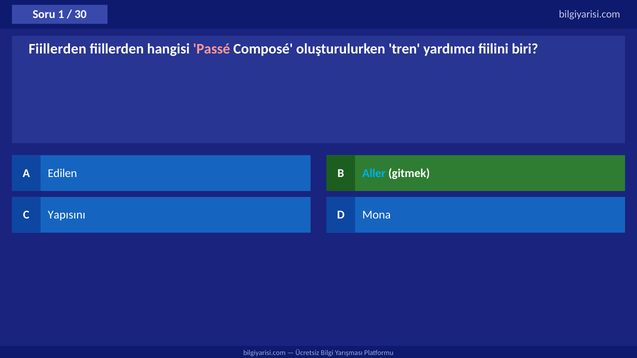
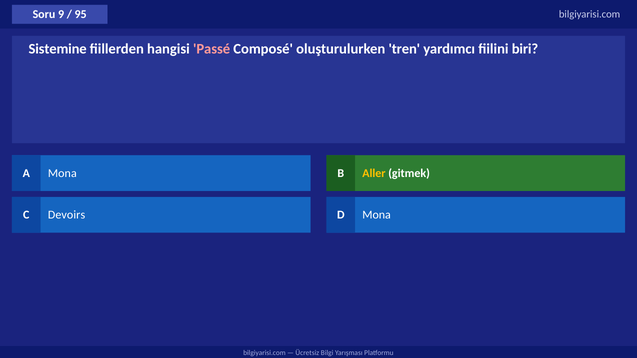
1: 1 -> 9 (61, 15)
30: 30 -> 95 (81, 15)
Fiillerden: Fiillerden -> Sistemine (58, 49)
A Edilen: Edilen -> Mona (62, 173)
Aller colour: light blue -> yellow (374, 173)
Yapısını: Yapısını -> Devoirs (67, 215)
